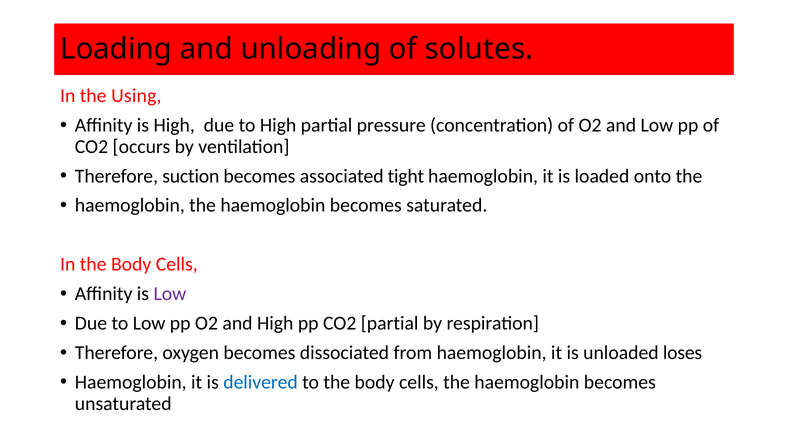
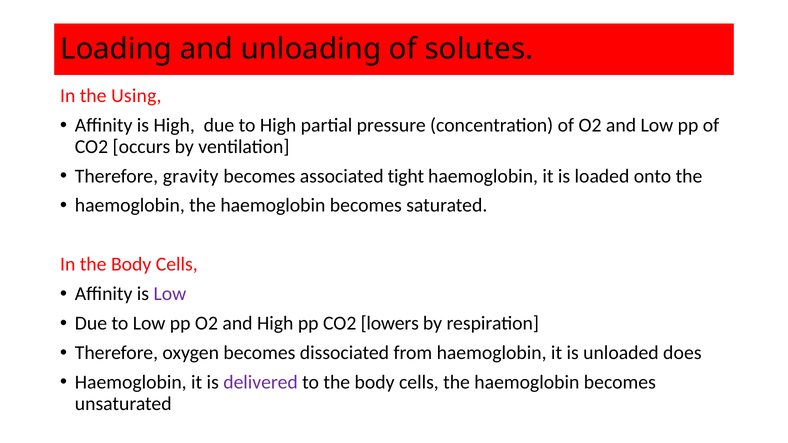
suction: suction -> gravity (191, 176)
CO2 partial: partial -> lowers (390, 324)
loses: loses -> does (682, 353)
delivered colour: blue -> purple (261, 382)
